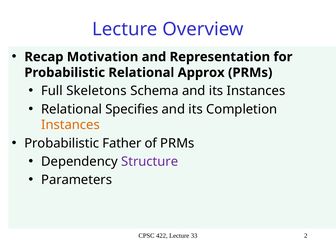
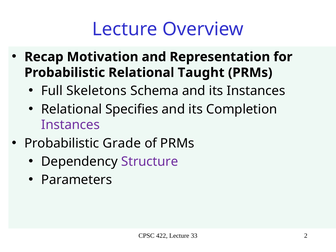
Approx: Approx -> Taught (201, 73)
Instances colour: orange -> purple (71, 125)
Father: Father -> Grade (122, 143)
